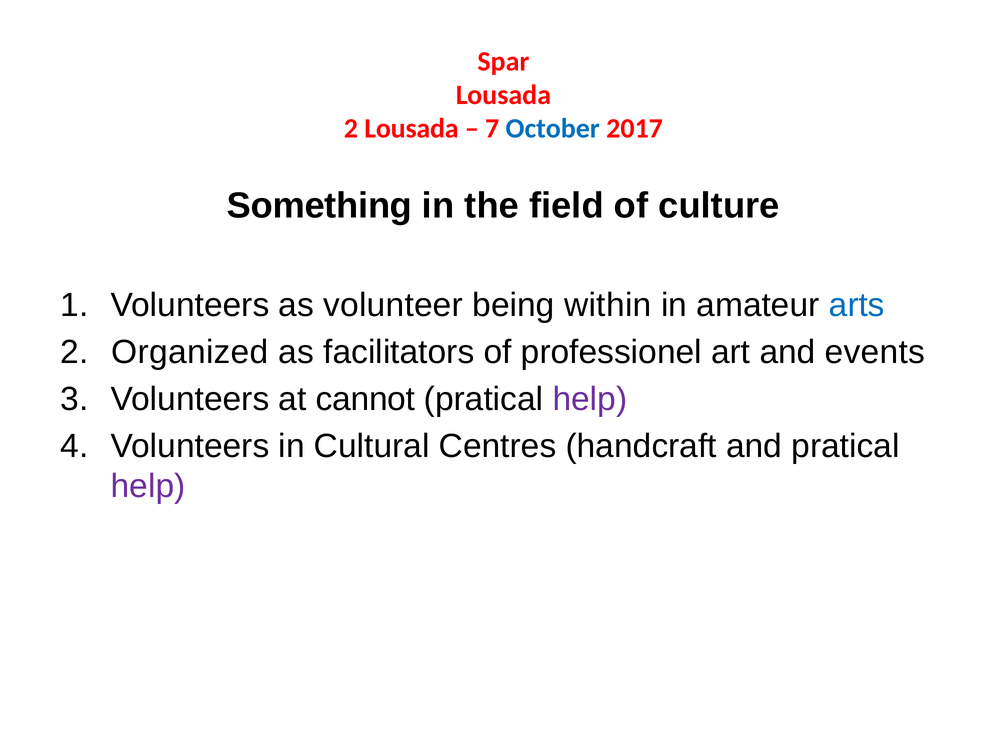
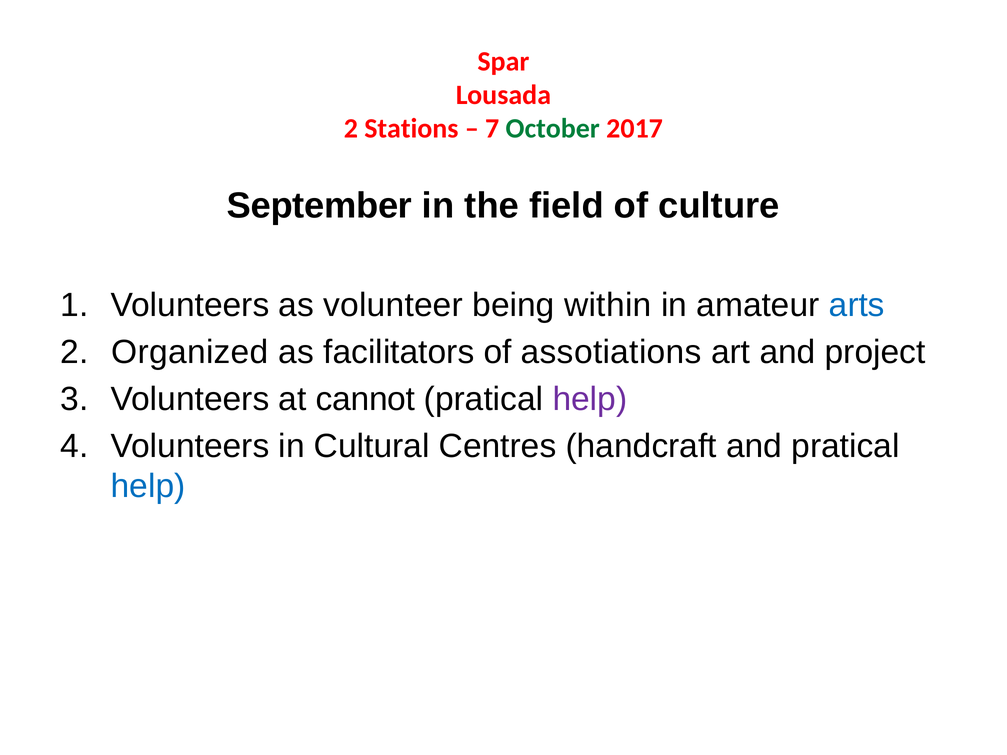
2 Lousada: Lousada -> Stations (411, 129)
October colour: blue -> green (553, 129)
Something: Something -> September (319, 206)
professionel: professionel -> assotiations (611, 352)
events: events -> project (875, 352)
help colour: purple -> blue (148, 486)
